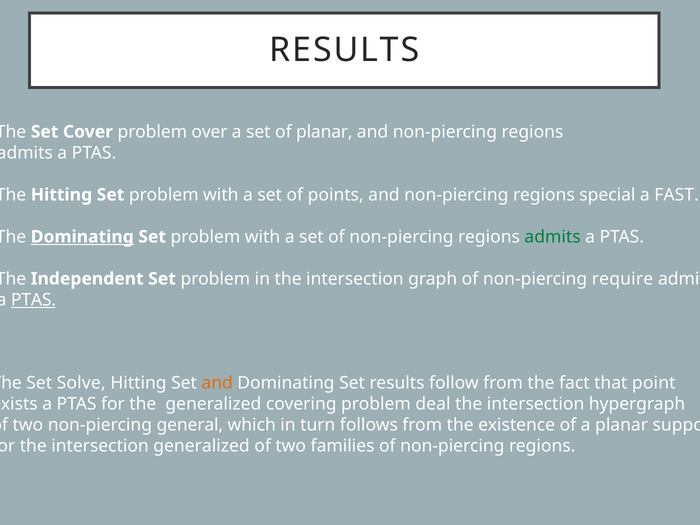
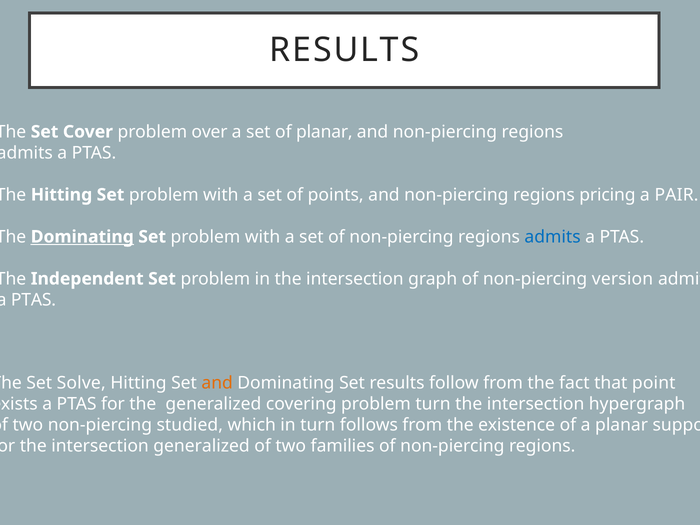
special: special -> pricing (607, 195)
FAST: FAST -> PAIR (677, 195)
admits colour: green -> blue (553, 237)
require: require -> version (622, 279)
PTAS underline: present -> none (33, 300)
problem deal: deal -> turn (433, 404)
general: general -> studied (190, 425)
